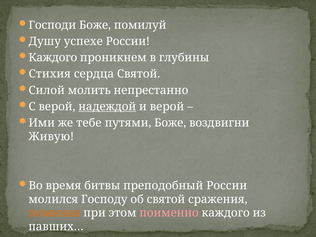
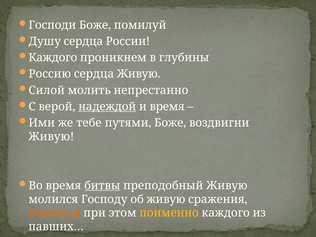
Душу успехе: успехе -> сердца (83, 41)
Стихия: Стихия -> Россию (50, 74)
сердца Святой: Святой -> Живую (139, 74)
и верой: верой -> время (167, 107)
битвы underline: none -> present (102, 186)
преподобный России: России -> Живую (227, 186)
об святой: святой -> живую (166, 199)
поименно colour: pink -> yellow (169, 213)
